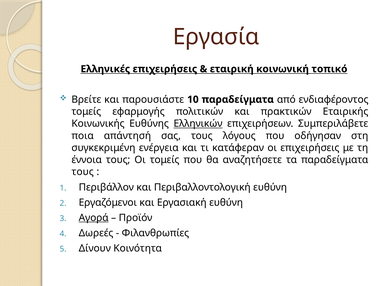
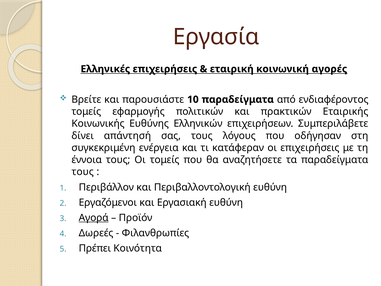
τοπικό: τοπικό -> αγορές (329, 69)
Ελληνικών underline: present -> none (198, 124)
ποια: ποια -> δίνει (83, 136)
Δίνουν: Δίνουν -> Πρέπει (95, 248)
